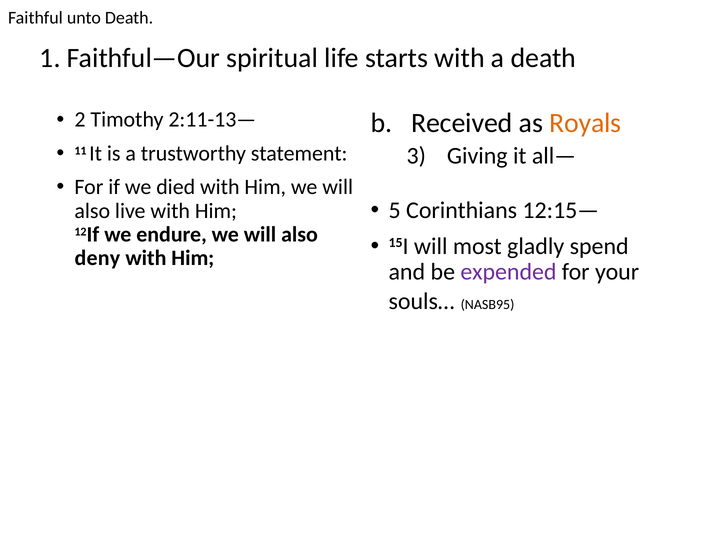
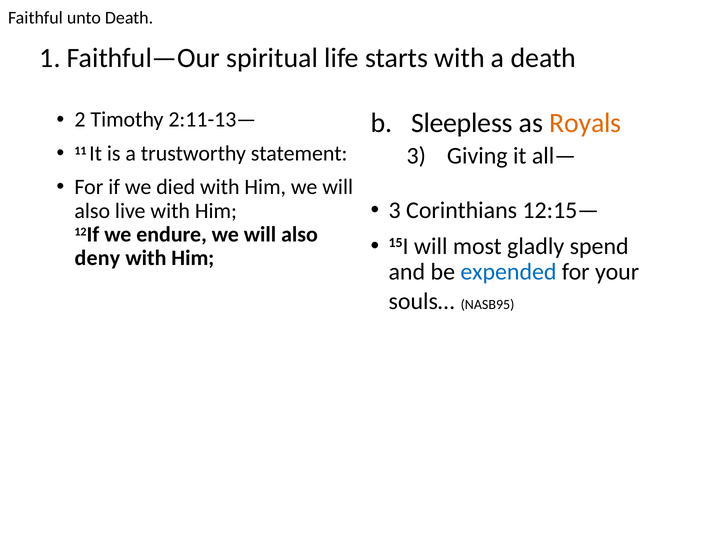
Received: Received -> Sleepless (462, 123)
5: 5 -> 3 (395, 210)
expended colour: purple -> blue (508, 272)
